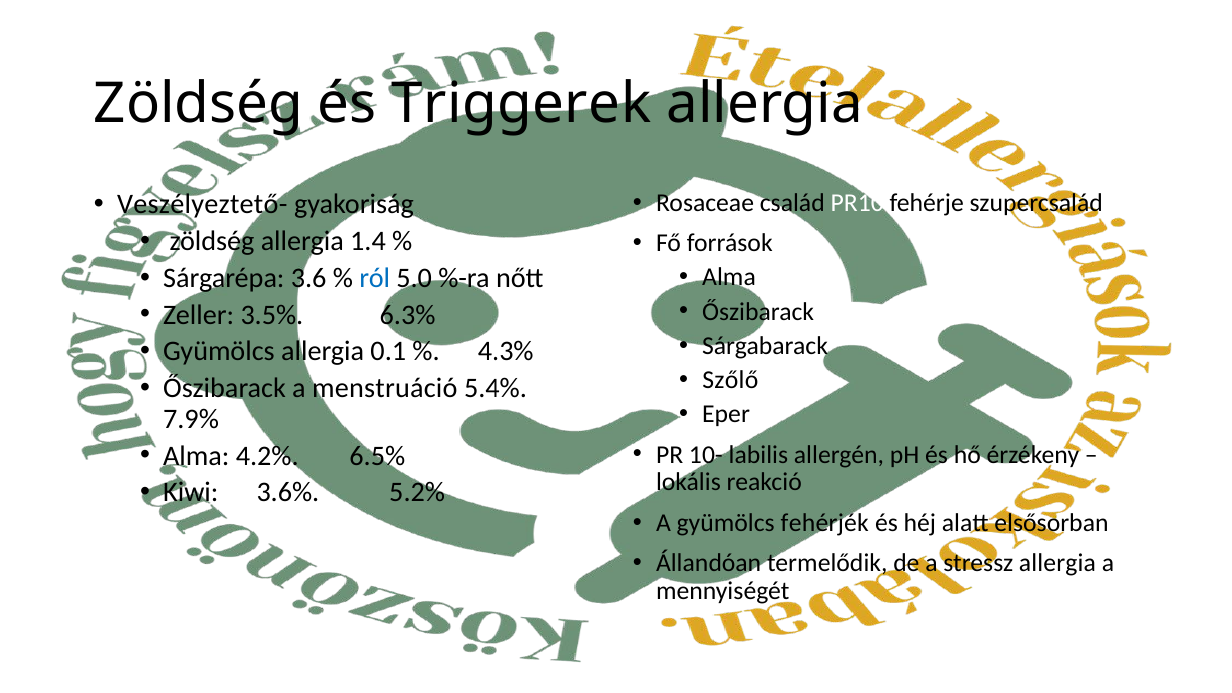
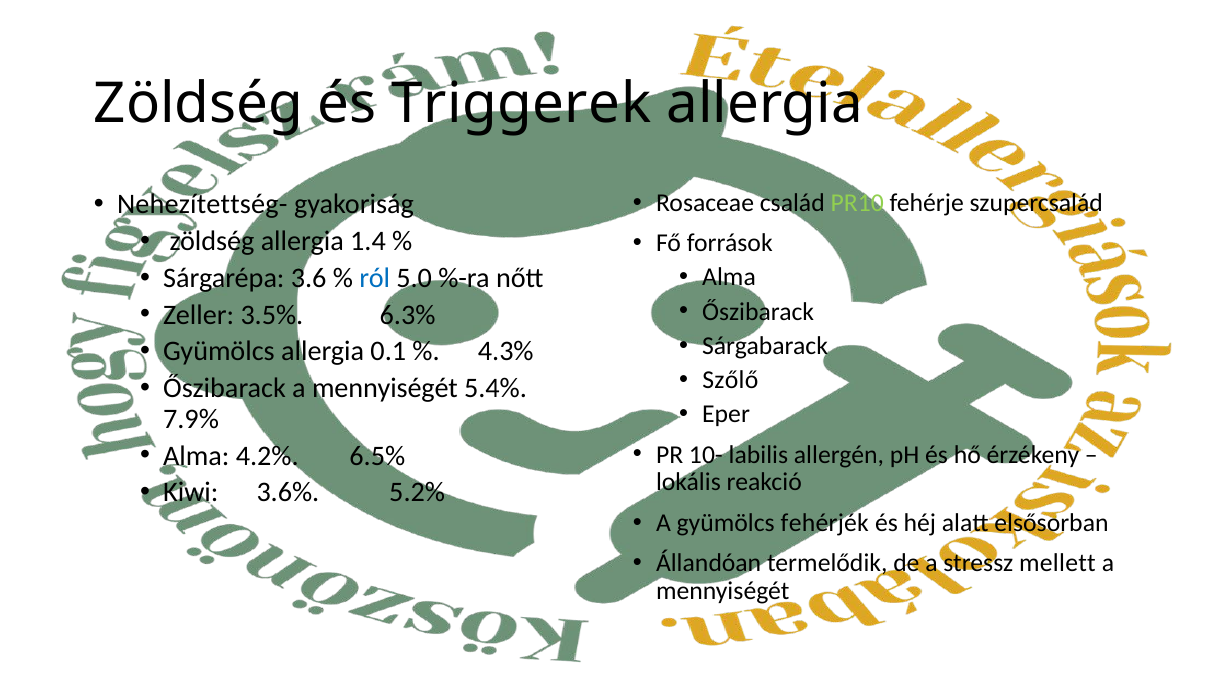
PR10 colour: white -> light green (857, 203)
Veszélyeztető-: Veszélyeztető- -> Nehezítettség- (202, 204)
Őszibarack a menstruáció: menstruáció -> mennyiségét (385, 388)
stressz allergia: allergia -> mellett (1057, 563)
